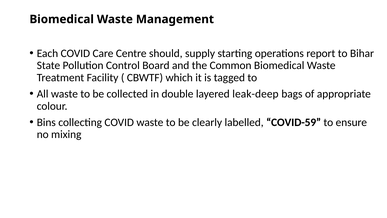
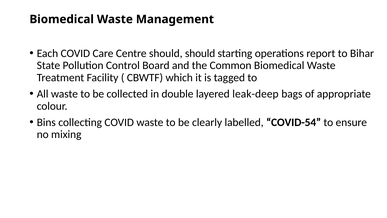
should supply: supply -> should (200, 53)
COVID-59: COVID-59 -> COVID-54 (294, 122)
